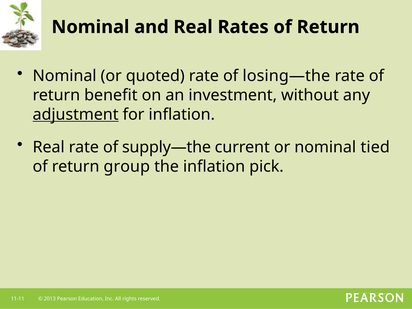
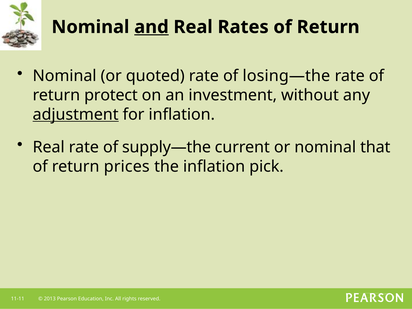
and underline: none -> present (151, 27)
benefit: benefit -> protect (111, 95)
tied: tied -> that (375, 147)
group: group -> prices (127, 166)
